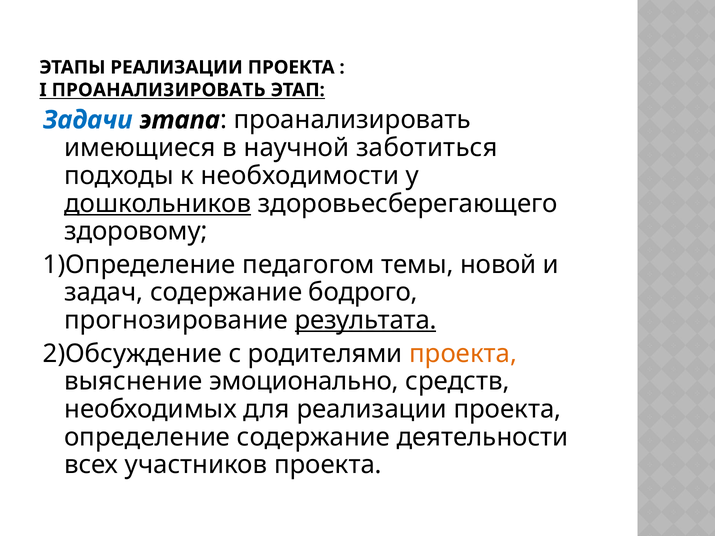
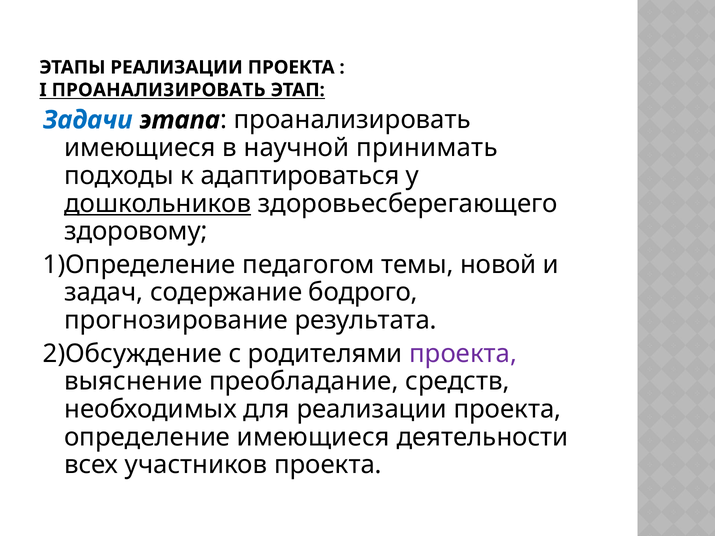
заботиться: заботиться -> принимать (427, 148)
необходимости: необходимости -> адаптироваться (300, 176)
результата underline: present -> none (366, 320)
проекта colour: orange -> purple (463, 354)
эмоционально: эмоционально -> преобладание (304, 382)
определение содержание: содержание -> имеющиеся (313, 437)
